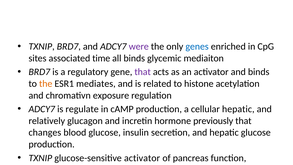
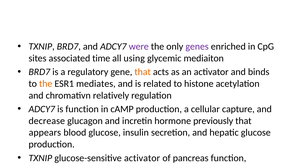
genes colour: blue -> purple (197, 46)
all binds: binds -> using (134, 58)
that colour: purple -> orange (143, 72)
chromativn exposure: exposure -> relatively (111, 95)
is regulate: regulate -> function (82, 109)
cellular hepatic: hepatic -> capture (238, 109)
relatively: relatively -> decrease (47, 121)
changes: changes -> appears (45, 132)
